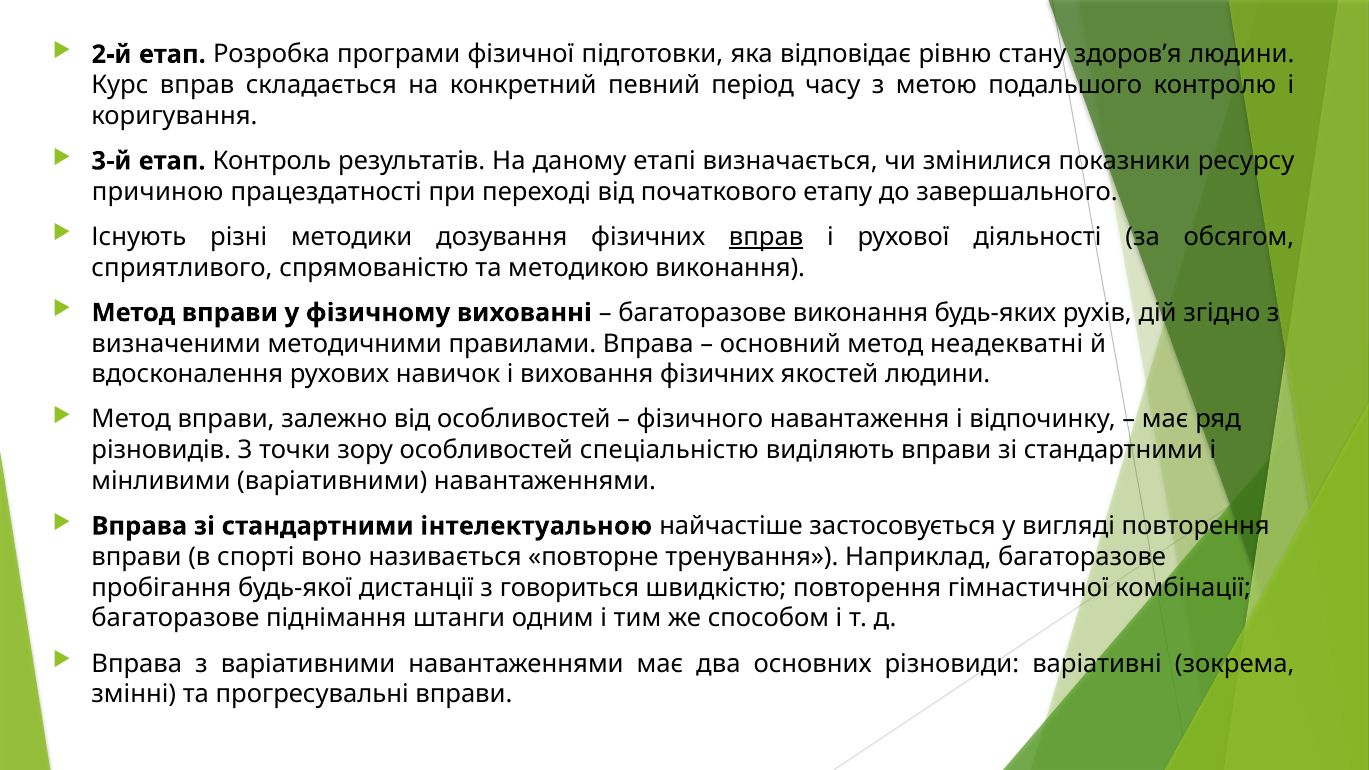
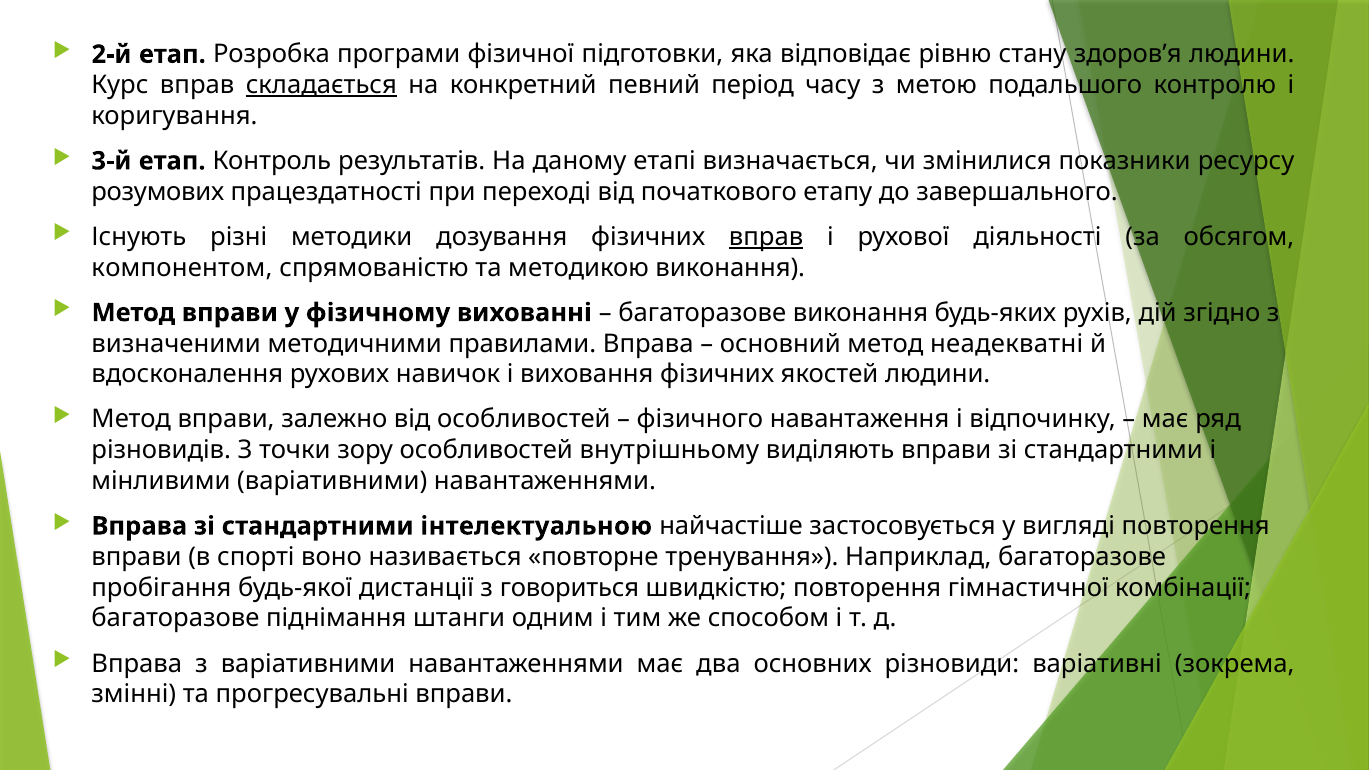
складається underline: none -> present (321, 85)
причиною: причиною -> розумових (158, 192)
сприятливого: сприятливого -> компонентом (182, 268)
спеціальністю: спеціальністю -> внутрішньому (669, 450)
